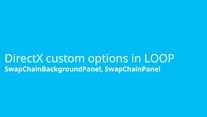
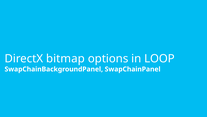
custom: custom -> bitmap (65, 58)
